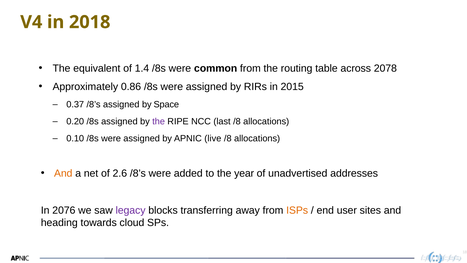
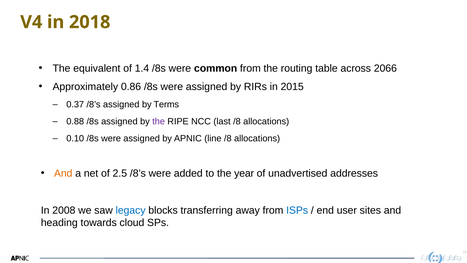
2078: 2078 -> 2066 (385, 68)
Space: Space -> Terms (166, 104)
0.20: 0.20 -> 0.88 (75, 121)
live: live -> line (213, 138)
2.6: 2.6 -> 2.5 (120, 173)
2076: 2076 -> 2008 (64, 210)
legacy colour: purple -> blue (131, 210)
ISPs colour: orange -> blue (297, 210)
